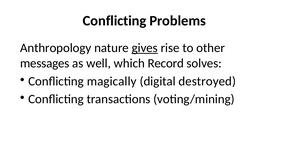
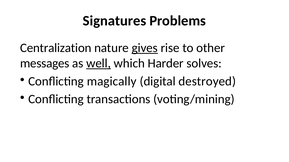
Conflicting: Conflicting -> Signatures (114, 21)
Anthropology: Anthropology -> Centralization (56, 48)
well underline: none -> present (99, 63)
Record: Record -> Harder (166, 63)
